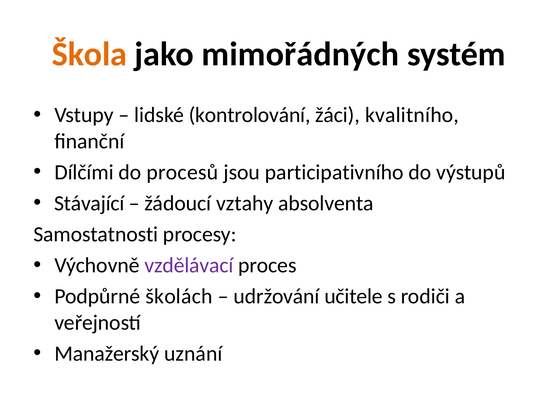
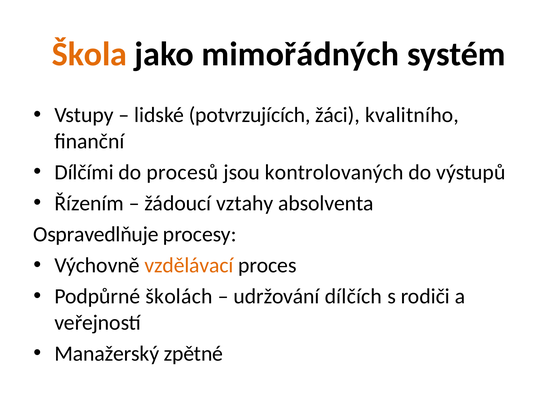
kontrolování: kontrolování -> potvrzujících (250, 115)
participativního: participativního -> kontrolovaných (334, 172)
Stávající: Stávající -> Řízením (89, 203)
Samostatnosti: Samostatnosti -> Ospravedlňuje (96, 234)
vzdělávací colour: purple -> orange (189, 265)
učitele: učitele -> dílčích (353, 296)
uznání: uznání -> zpětné (193, 353)
